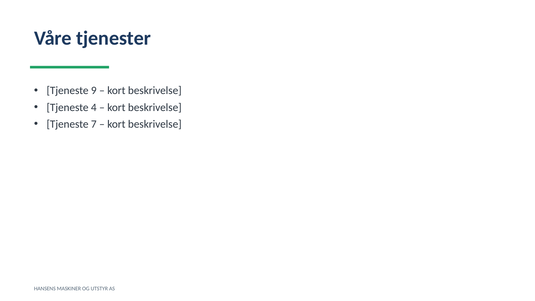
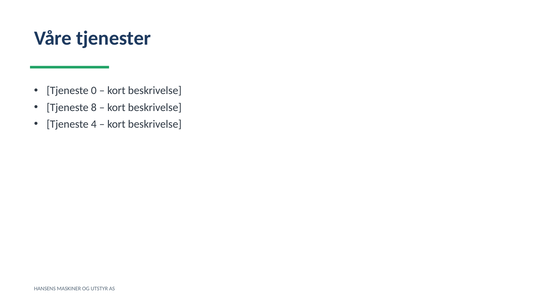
9: 9 -> 0 (94, 91)
4: 4 -> 8 (94, 107)
7: 7 -> 4 (94, 124)
